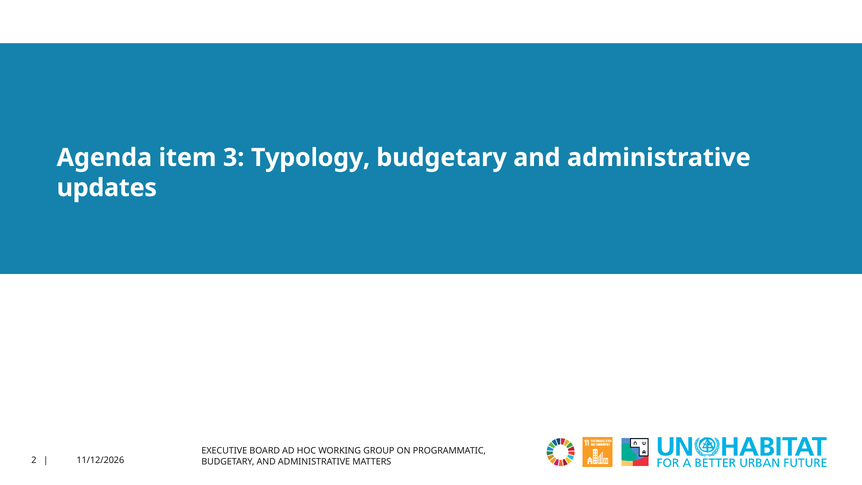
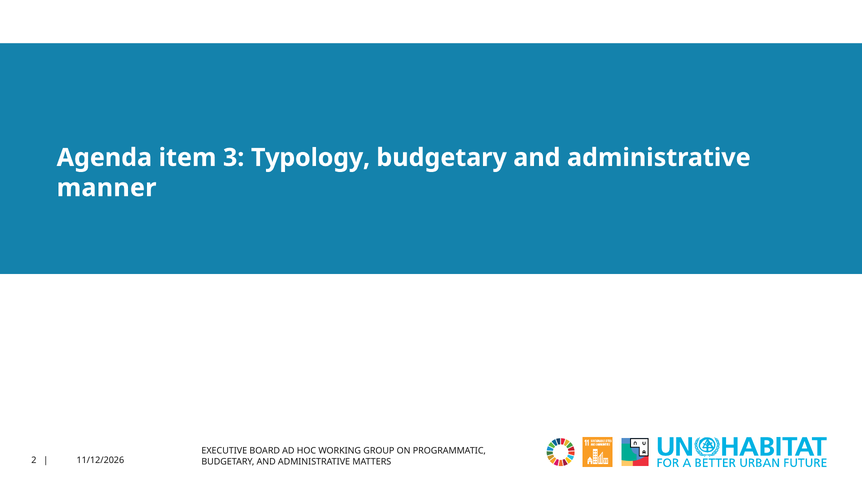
updates: updates -> manner (107, 188)
